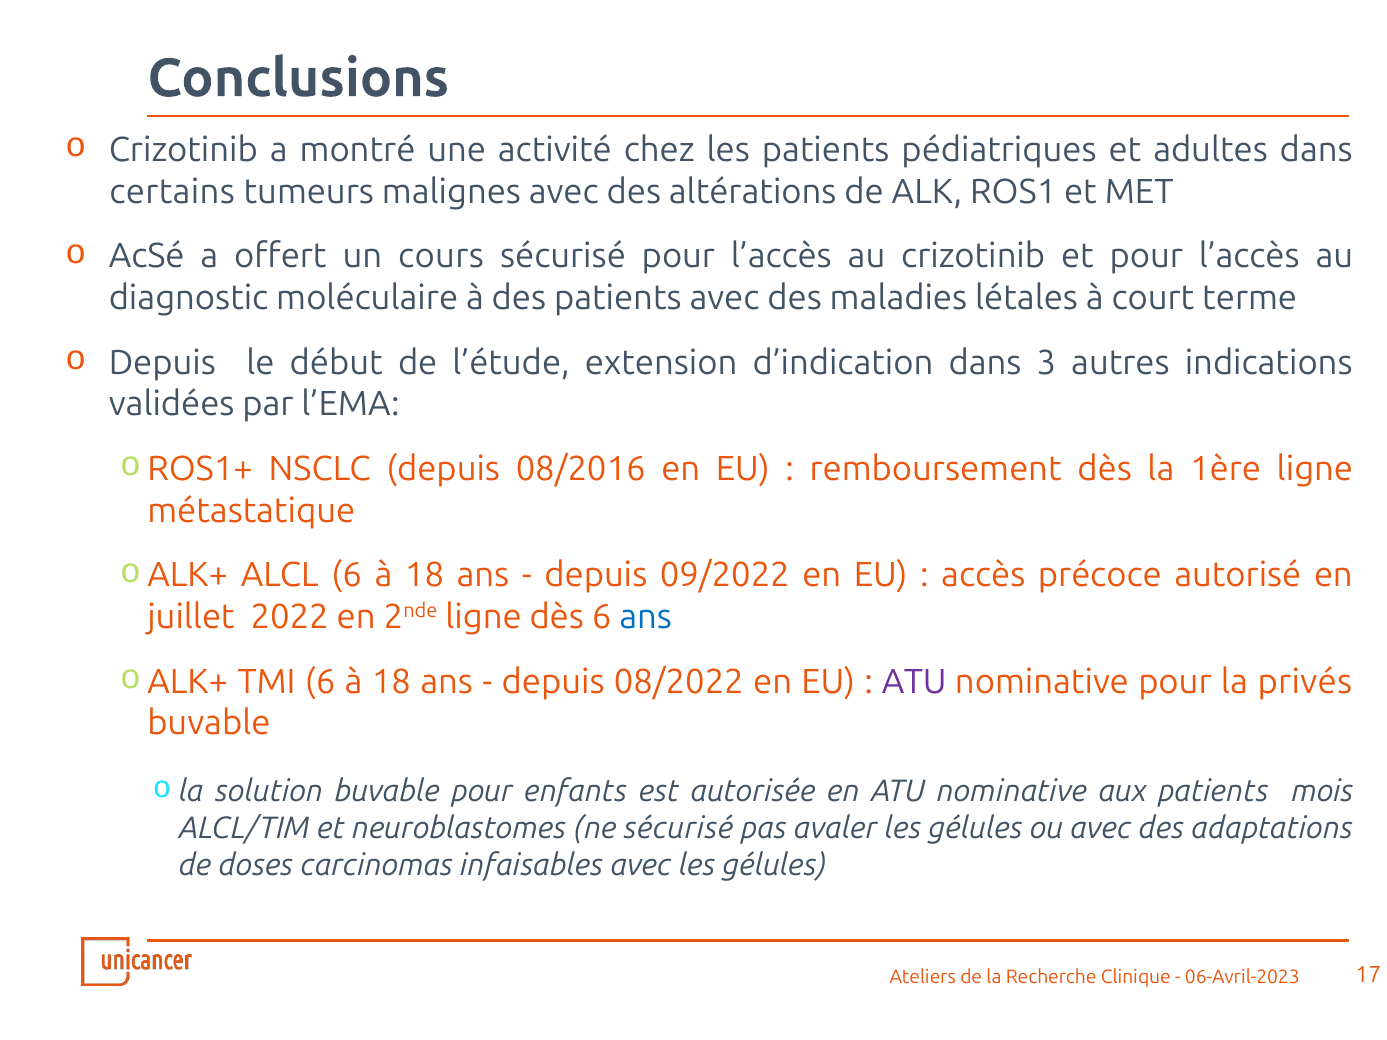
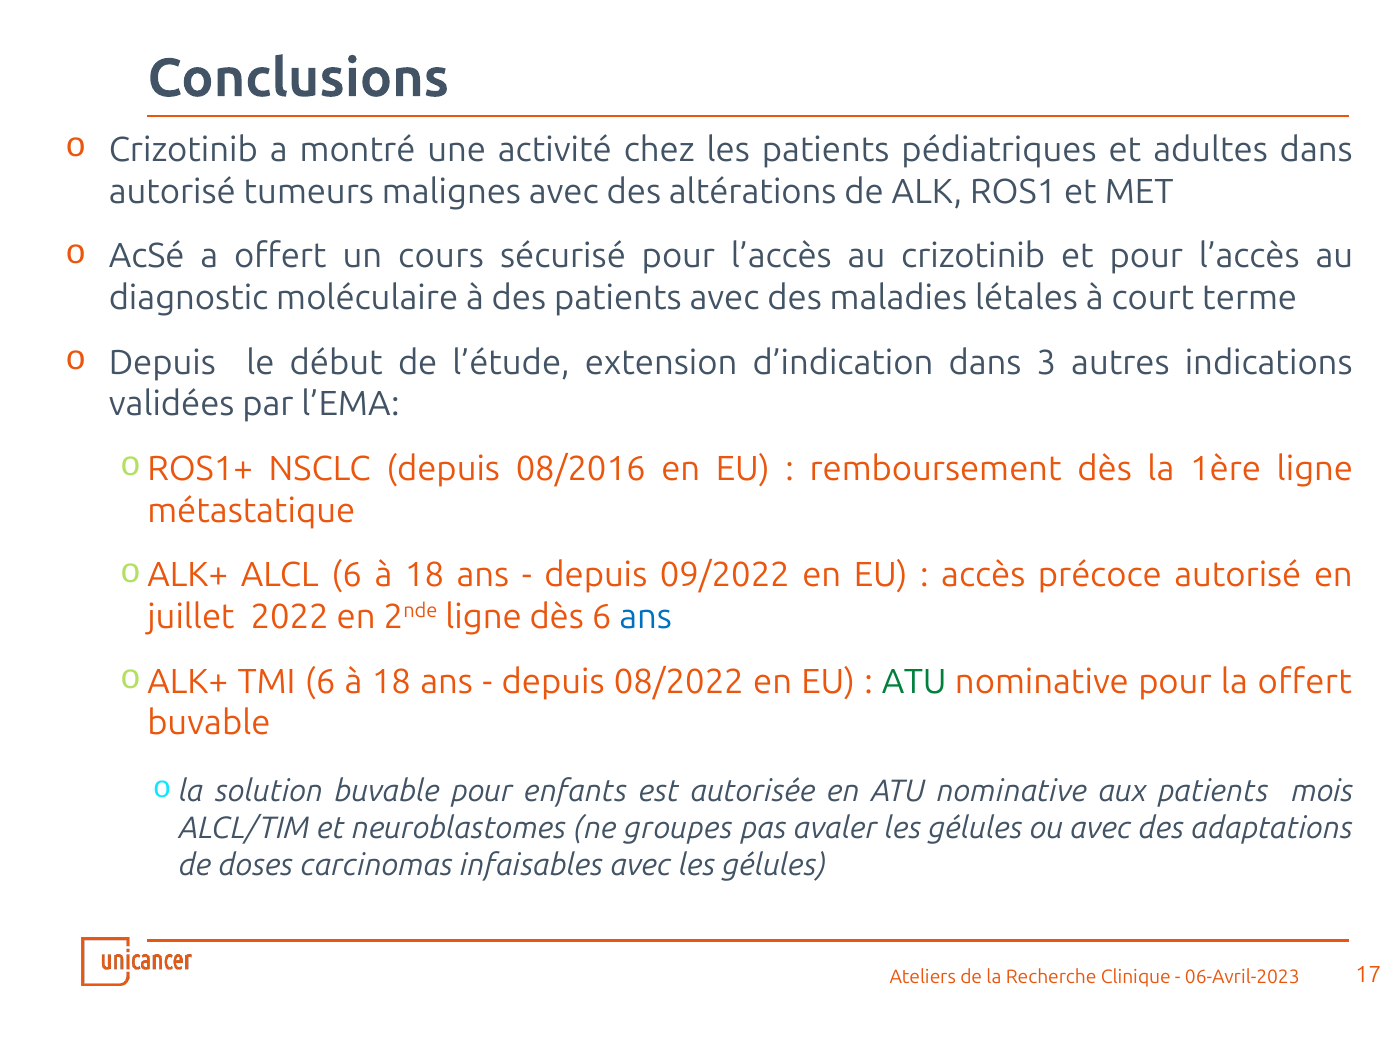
certains: certains -> autorisé (172, 192)
ATU colour: purple -> green (914, 682)
la privés: privés -> offert (1305, 682)
ne sécurisé: sécurisé -> groupes (679, 828)
